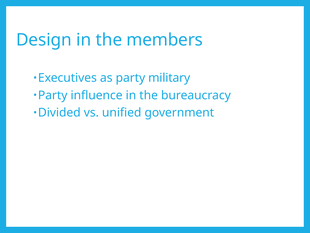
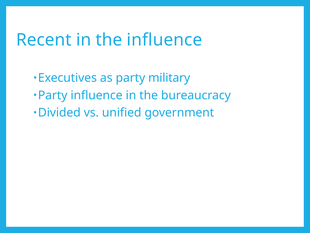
Design: Design -> Recent (44, 40)
the members: members -> influence (165, 40)
